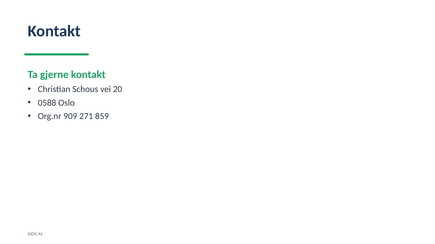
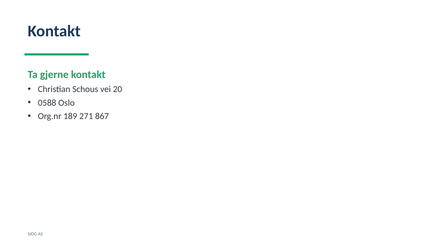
909: 909 -> 189 (70, 117)
859: 859 -> 867 (102, 117)
